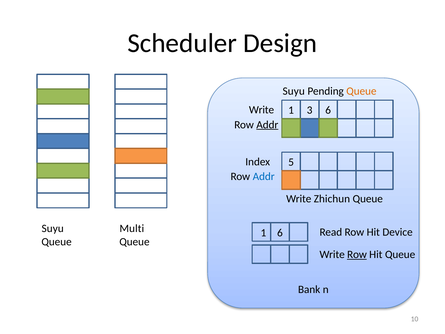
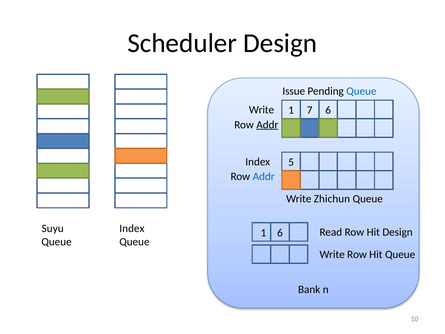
Suyu: Suyu -> Issue (294, 91)
Queue colour: orange -> blue (361, 91)
3: 3 -> 7 (310, 110)
Multi: Multi -> Index (132, 228)
Hit Device: Device -> Design (398, 232)
Row underline: present -> none (357, 254)
